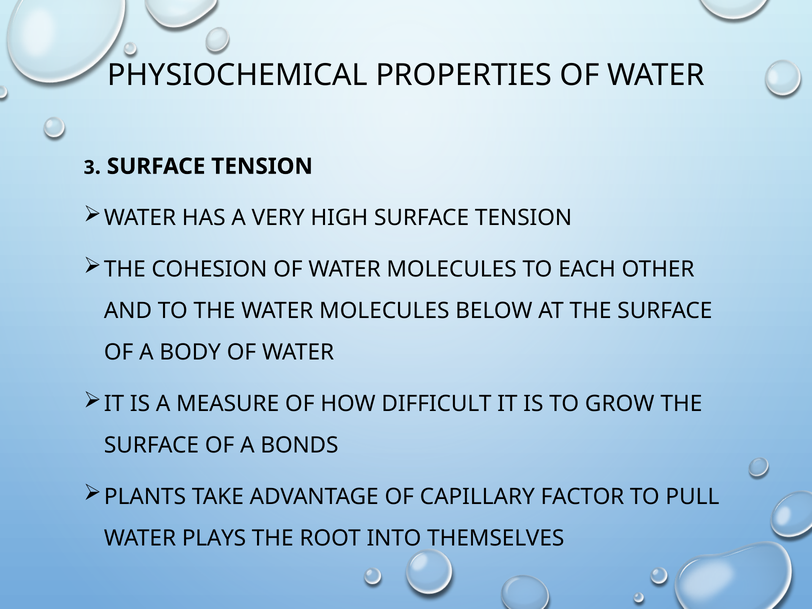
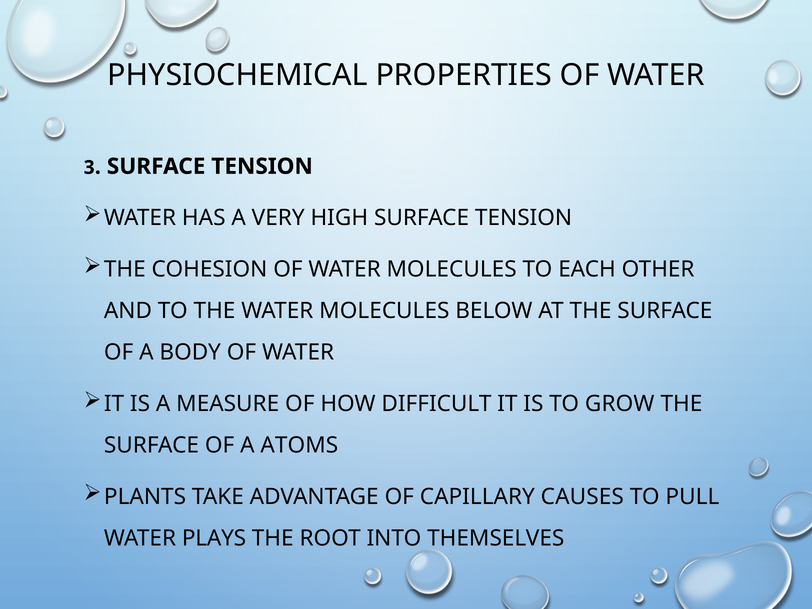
BONDS: BONDS -> ATOMS (299, 445)
FACTOR: FACTOR -> CAUSES (582, 497)
